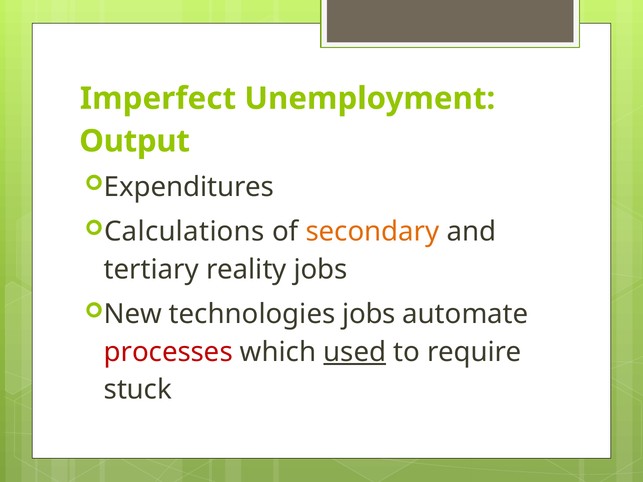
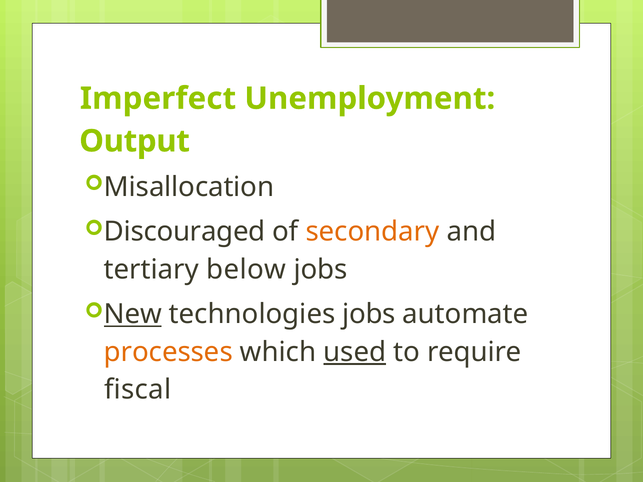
Expenditures: Expenditures -> Misallocation (189, 187)
Calculations: Calculations -> Discouraged (185, 232)
reality: reality -> below (246, 270)
New underline: none -> present (133, 314)
processes colour: red -> orange (168, 352)
stuck: stuck -> fiscal (138, 390)
